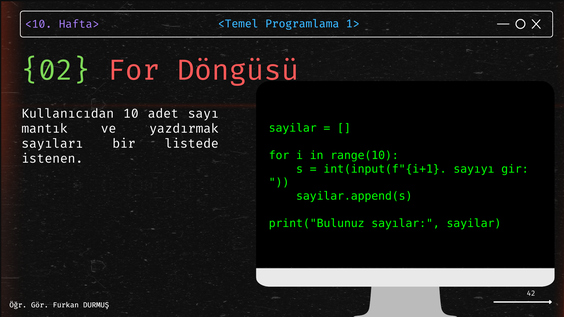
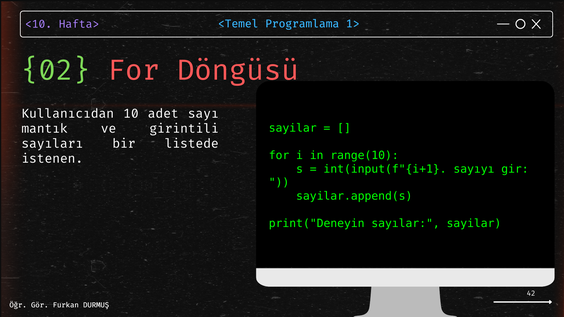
yazdırmak: yazdırmak -> girintili (184, 129)
print("Bulunuz: print("Bulunuz -> print("Deneyin (317, 224)
